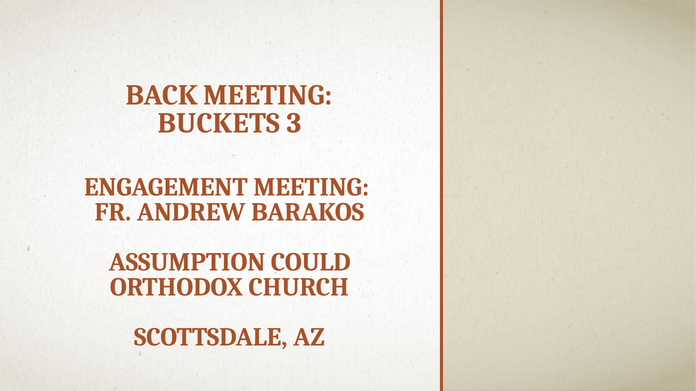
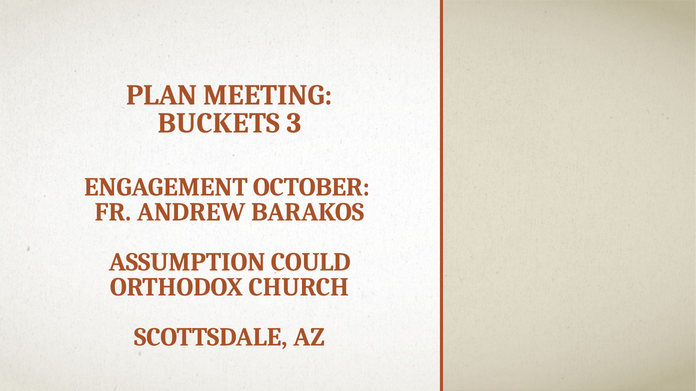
BACK: BACK -> PLAN (162, 95)
ENGAGEMENT MEETING: MEETING -> OCTOBER (311, 187)
